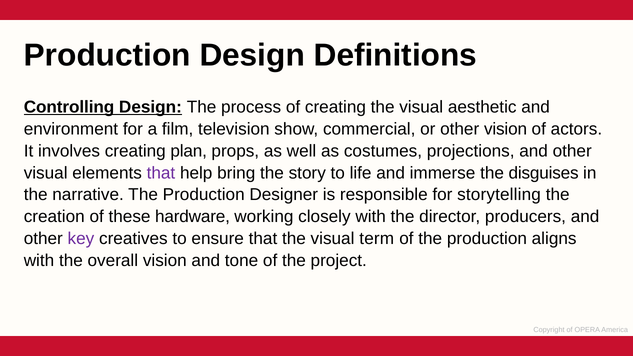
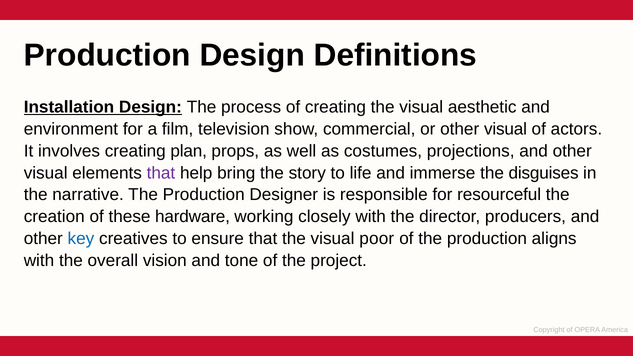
Controlling: Controlling -> Installation (69, 107)
or other vision: vision -> visual (506, 129)
storytelling: storytelling -> resourceful (499, 195)
key colour: purple -> blue (81, 239)
term: term -> poor (377, 239)
